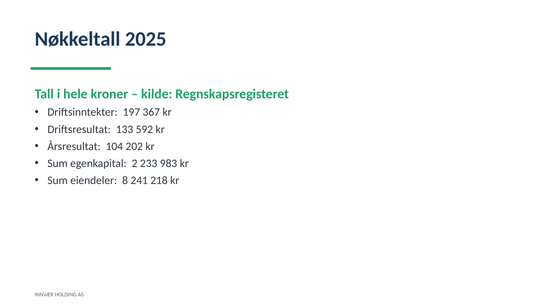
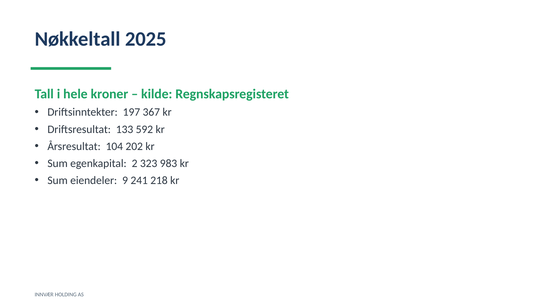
233: 233 -> 323 (149, 163)
8: 8 -> 9 (125, 180)
